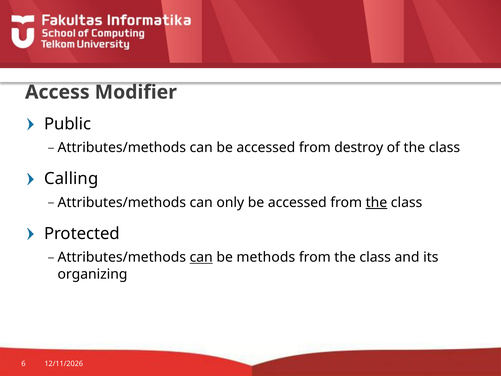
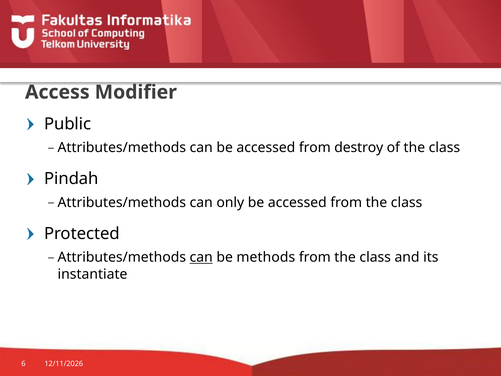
Calling: Calling -> Pindah (71, 179)
the underline: present -> none (376, 202)
organizing: organizing -> instantiate (92, 274)
